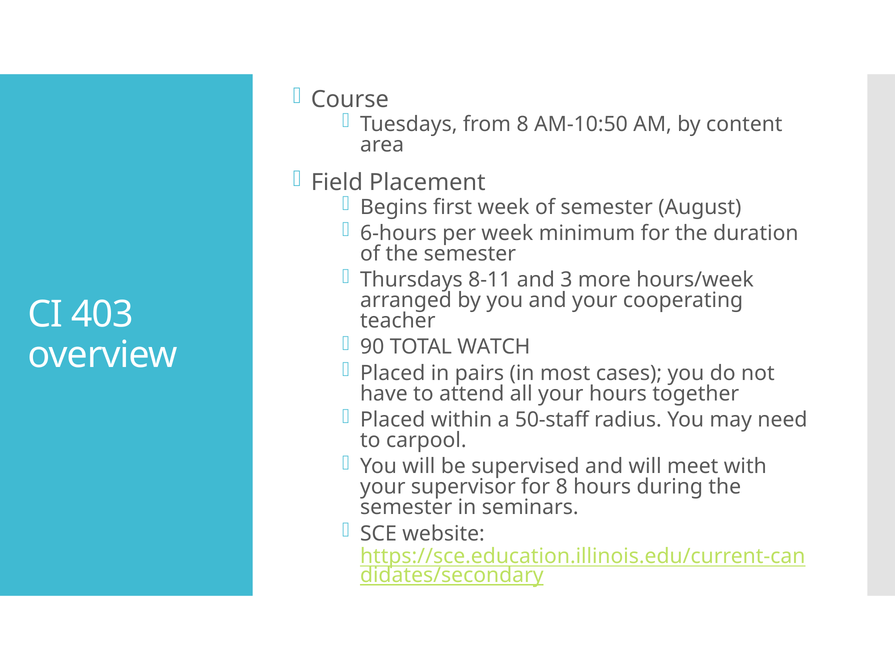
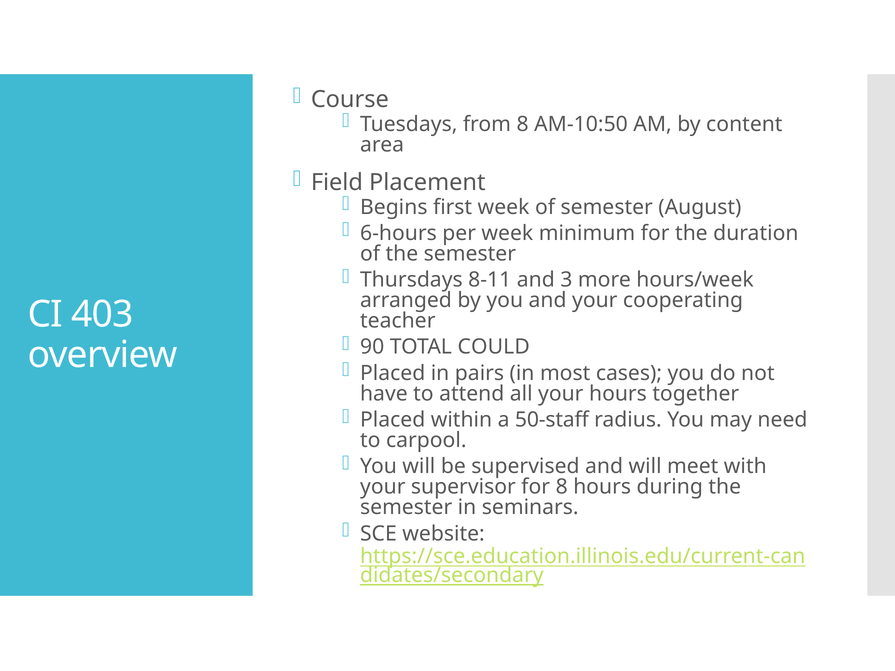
WATCH: WATCH -> COULD (494, 347)
